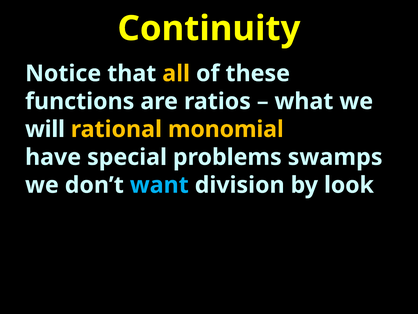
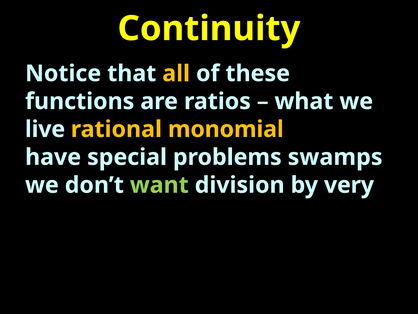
will: will -> live (45, 129)
want colour: light blue -> light green (159, 185)
look: look -> very (349, 185)
